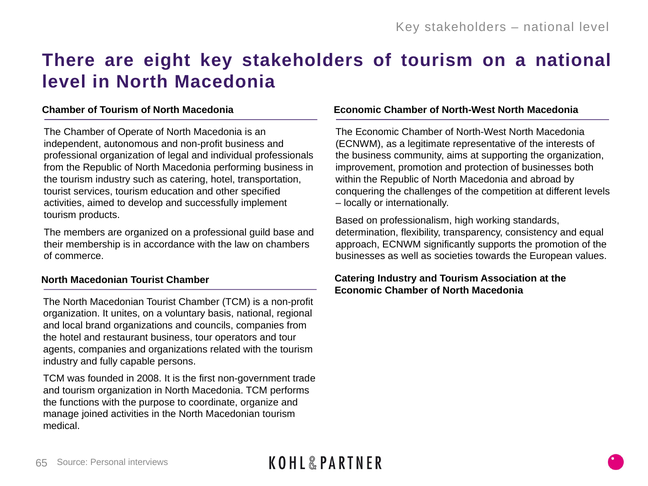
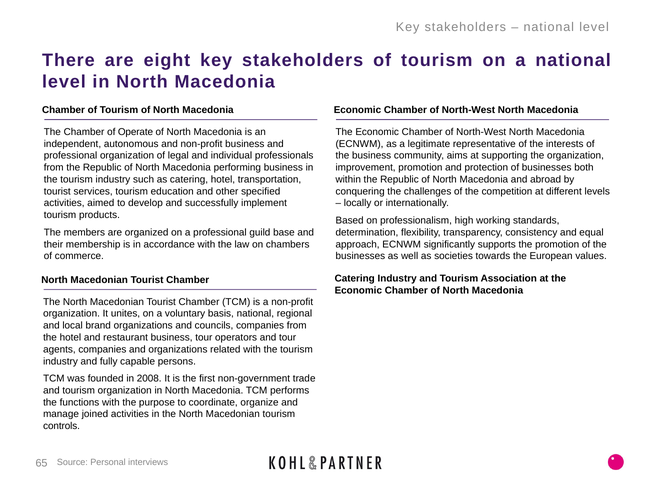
medical: medical -> controls (62, 426)
